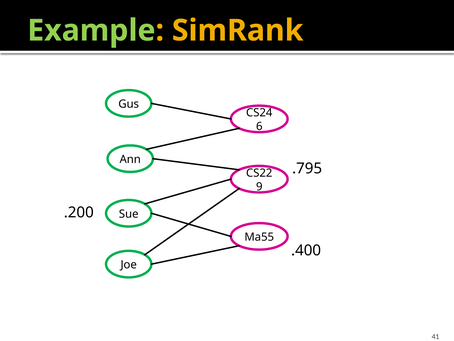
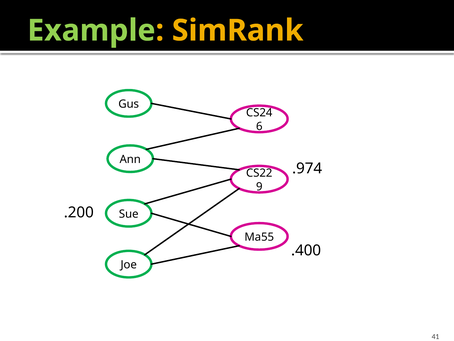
.795: .795 -> .974 (307, 168)
